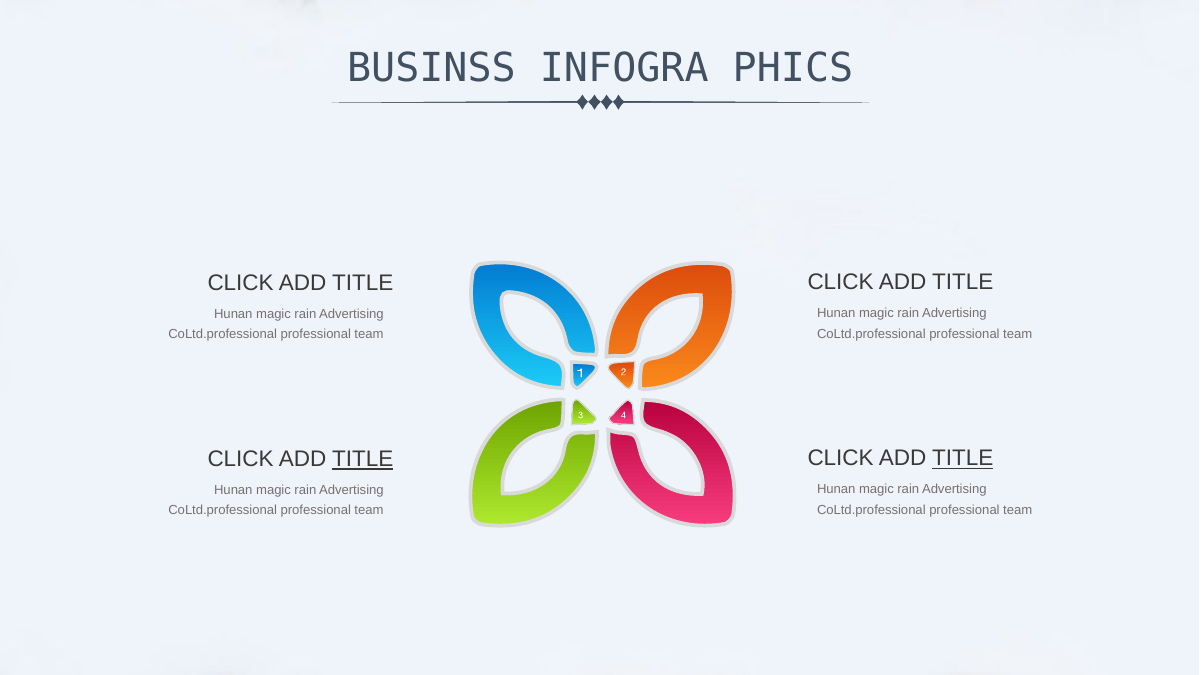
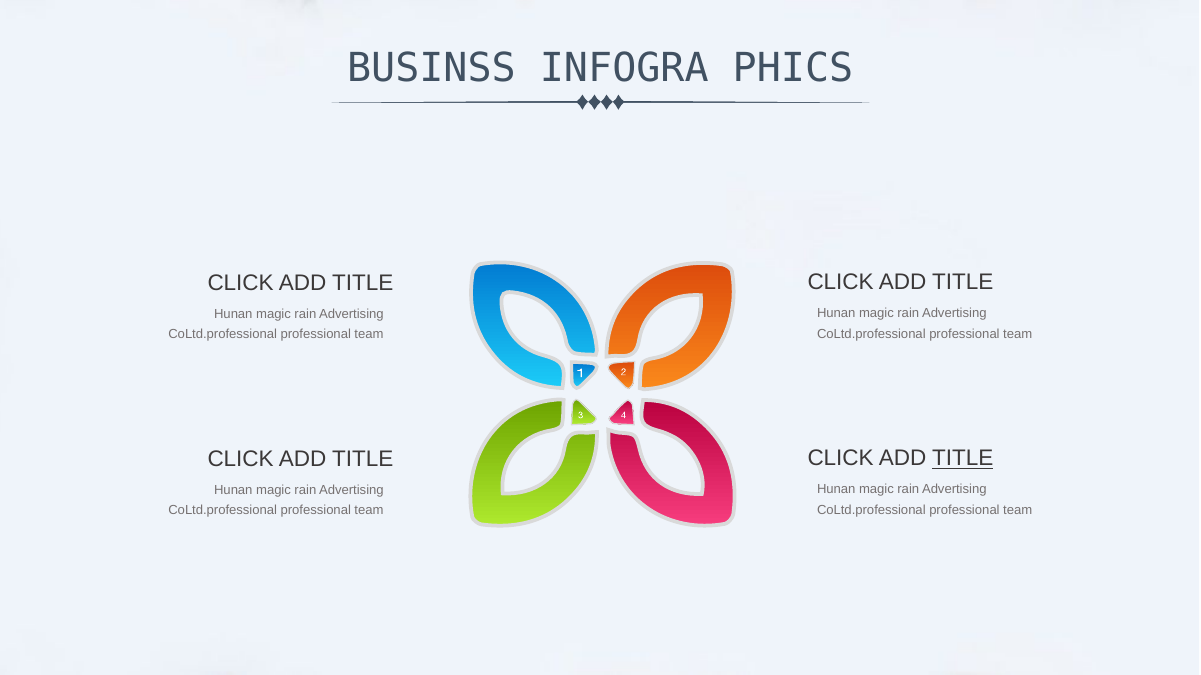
TITLE underline: present -> none (363, 460)
